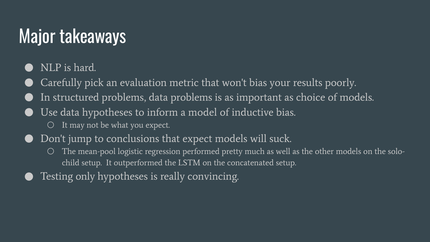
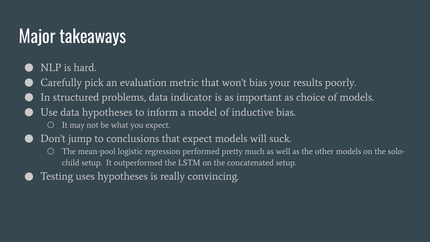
data problems: problems -> indicator (191, 97)
only: only -> uses (85, 176)
